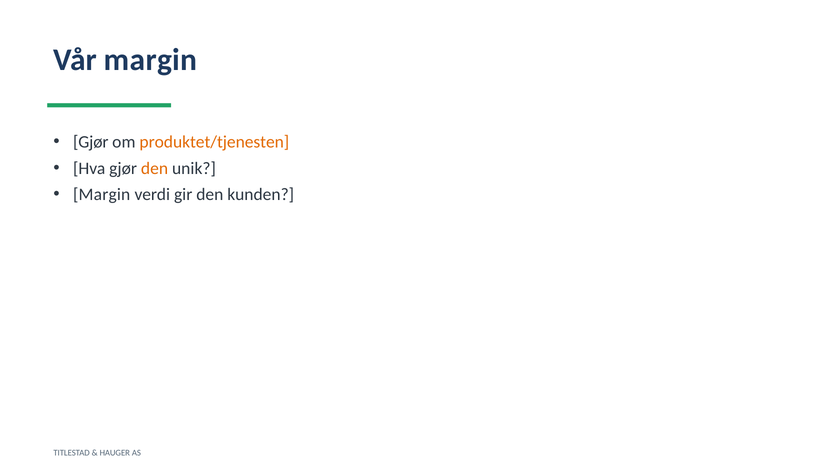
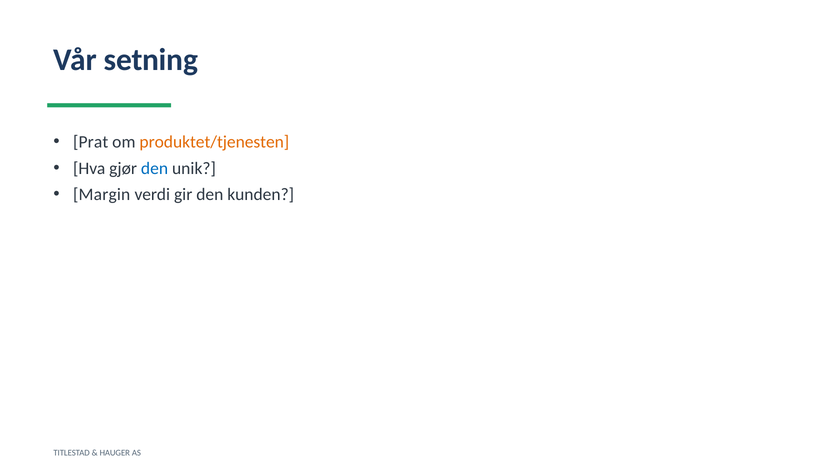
Vår margin: margin -> setning (151, 60)
Gjør: Gjør -> Prat (91, 142)
den colour: orange -> blue (155, 168)
